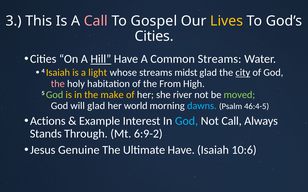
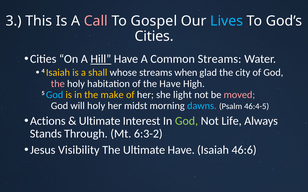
Lives colour: yellow -> light blue (227, 21)
light: light -> shall (98, 73)
midst: midst -> when (186, 73)
city underline: present -> none (243, 73)
the From: From -> Have (170, 84)
God colour: light green -> light blue (55, 95)
river: river -> light (182, 95)
moved colour: light green -> pink (239, 95)
will glad: glad -> holy (96, 106)
world: world -> midst (136, 106)
Example: Example -> Ultimate (100, 121)
God colour: light blue -> light green (187, 121)
Not Call: Call -> Life (232, 121)
6:9-2: 6:9-2 -> 6:3-2 (148, 134)
Genuine: Genuine -> Visibility (79, 150)
10:6: 10:6 -> 46:6 (244, 150)
